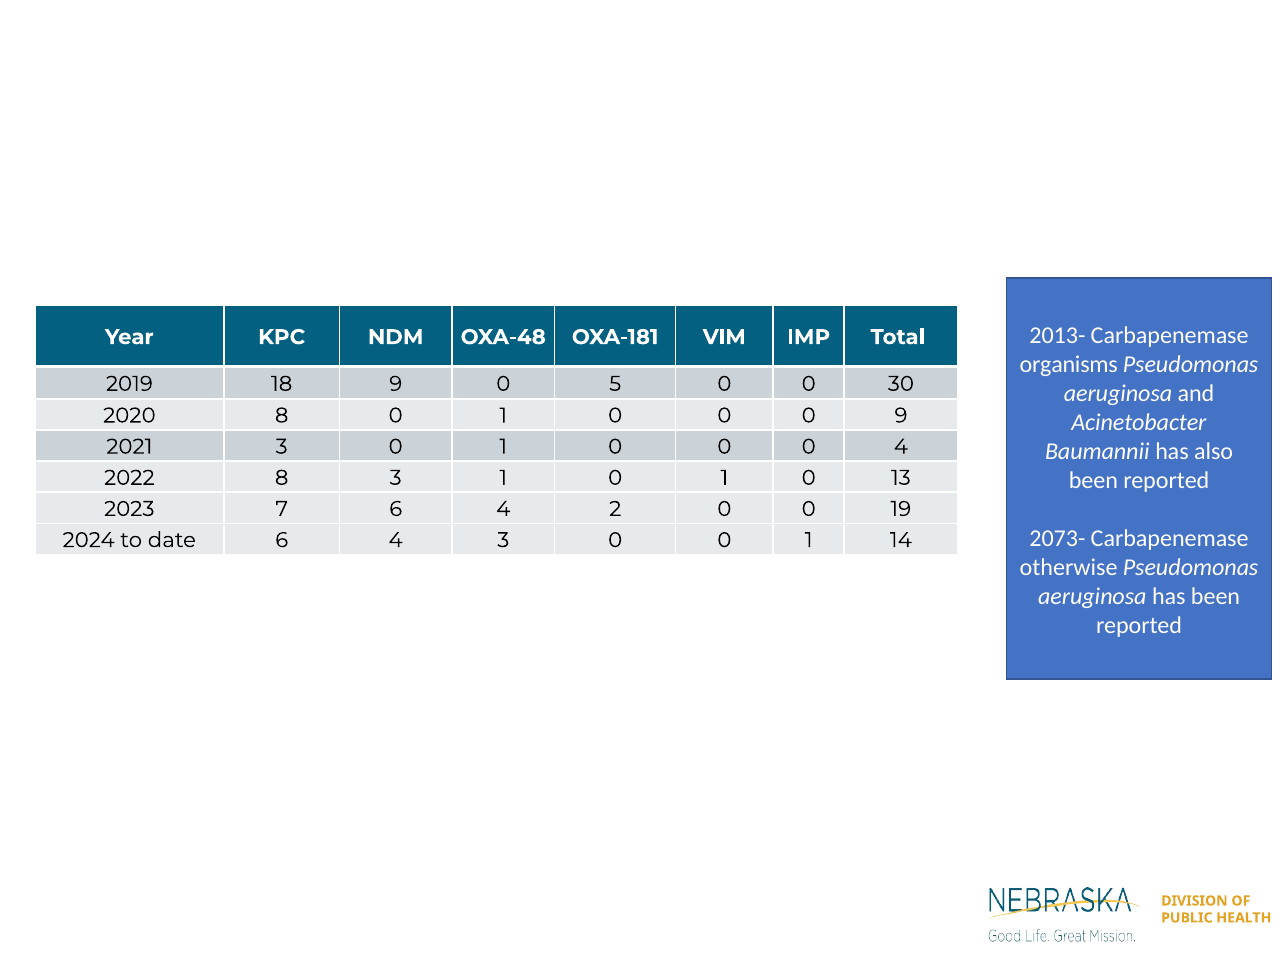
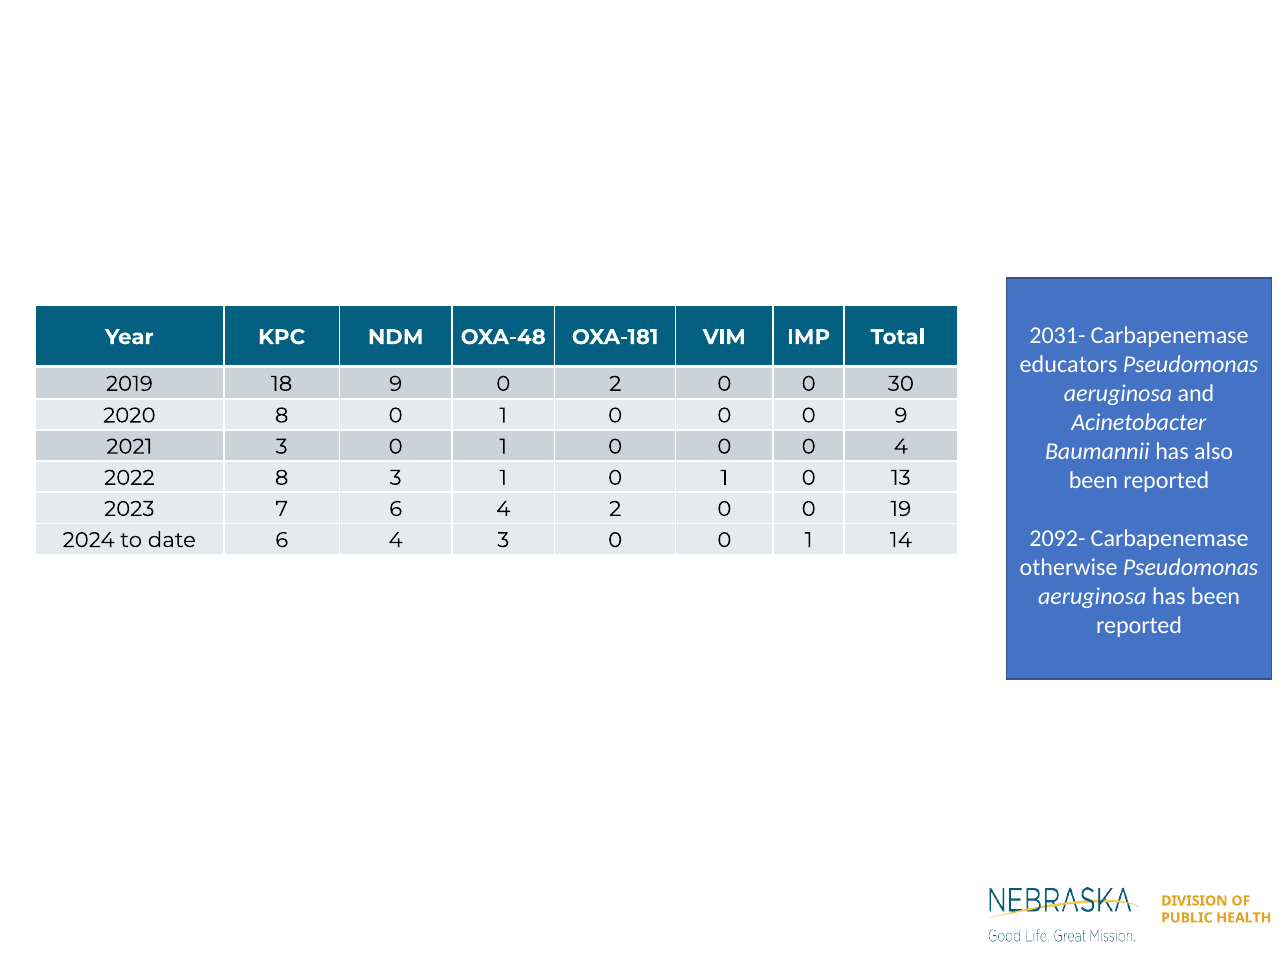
2013-: 2013- -> 2031- (1057, 336)
organisms: organisms -> educators (1069, 365)
0 5: 5 -> 2 (615, 384)
2073-: 2073- -> 2092- (1057, 538)
